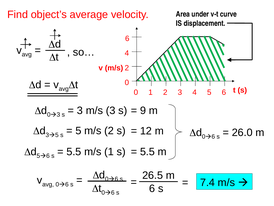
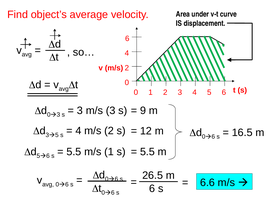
5: 5 -> 4 (78, 131)
26.0: 26.0 -> 16.5 (242, 132)
7.4: 7.4 -> 6.6 (207, 182)
